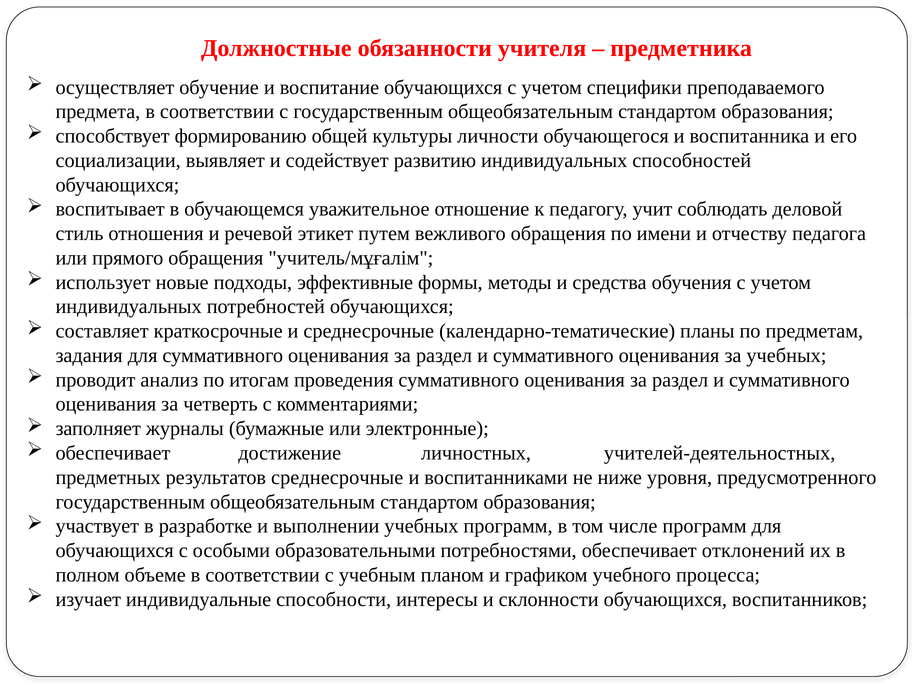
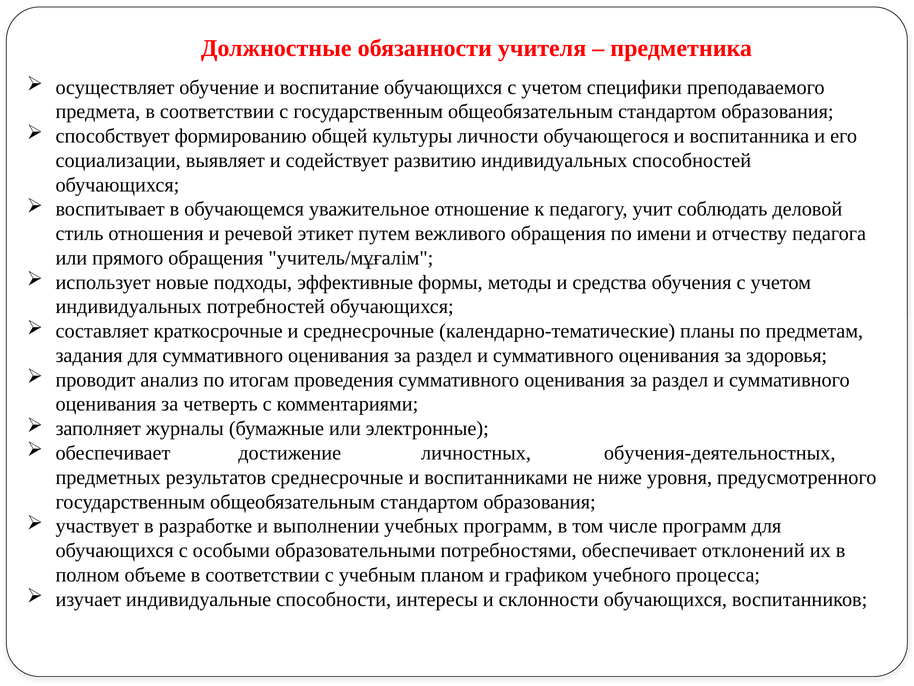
за учебных: учебных -> здоровья (787, 355)
учителей-деятельностных: учителей-деятельностных -> обучения-деятельностных (720, 453)
